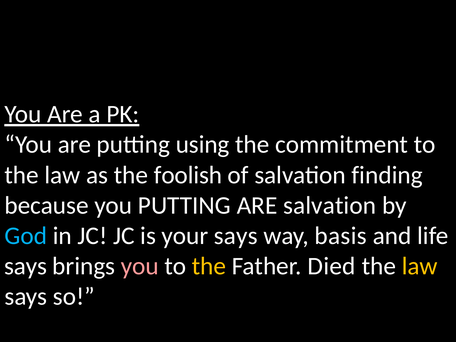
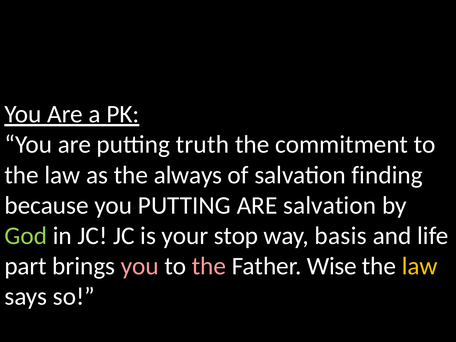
using: using -> truth (203, 145)
foolish: foolish -> always (188, 175)
God colour: light blue -> light green (26, 236)
your says: says -> stop (236, 236)
says: says -> part (26, 266)
the colour: yellow -> pink (209, 266)
Died: Died -> Wise (332, 266)
